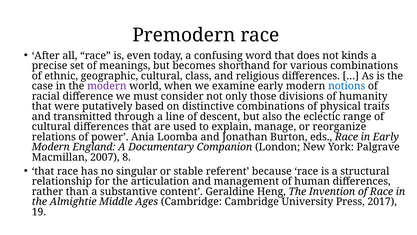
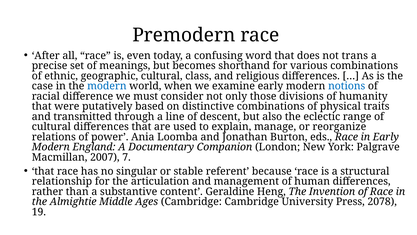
kinds: kinds -> trans (355, 56)
modern colour: purple -> blue (107, 86)
8: 8 -> 7 (127, 157)
2017: 2017 -> 2078 (382, 201)
